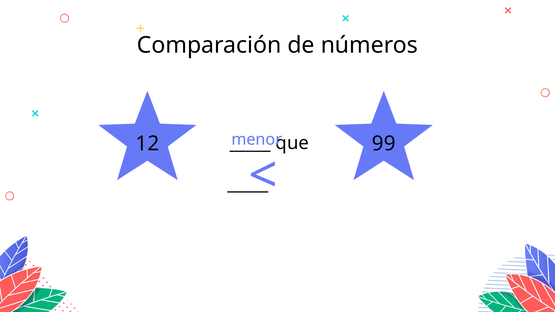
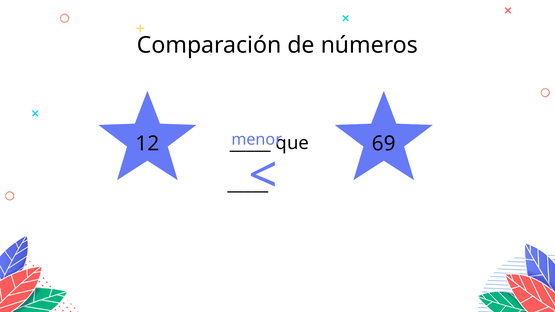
99: 99 -> 69 (384, 144)
